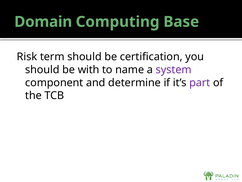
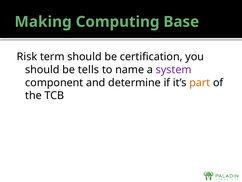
Domain: Domain -> Making (43, 22)
with: with -> tells (88, 70)
part colour: purple -> orange (200, 82)
